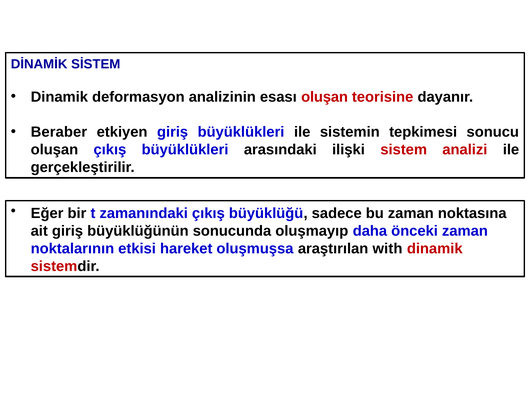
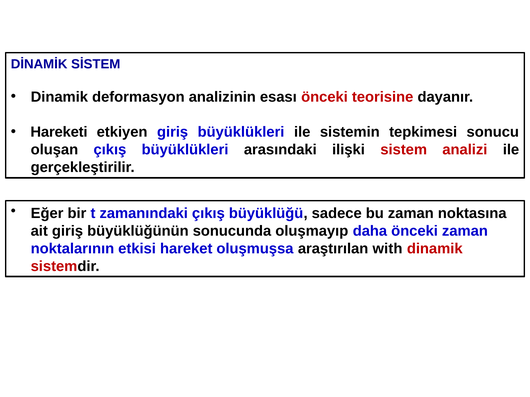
esası oluşan: oluşan -> önceki (324, 97)
Beraber: Beraber -> Hareketi (59, 132)
